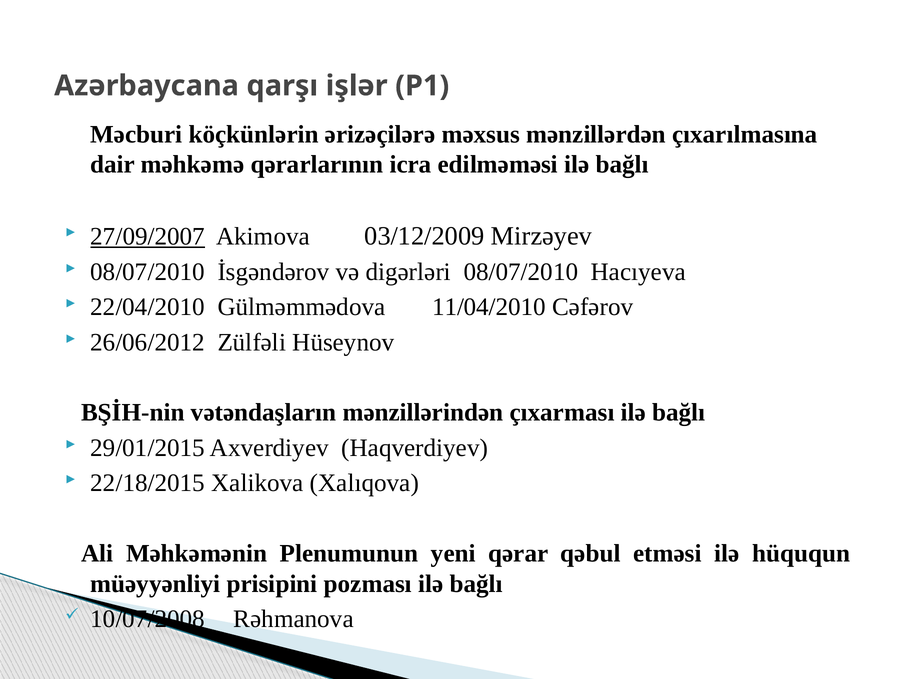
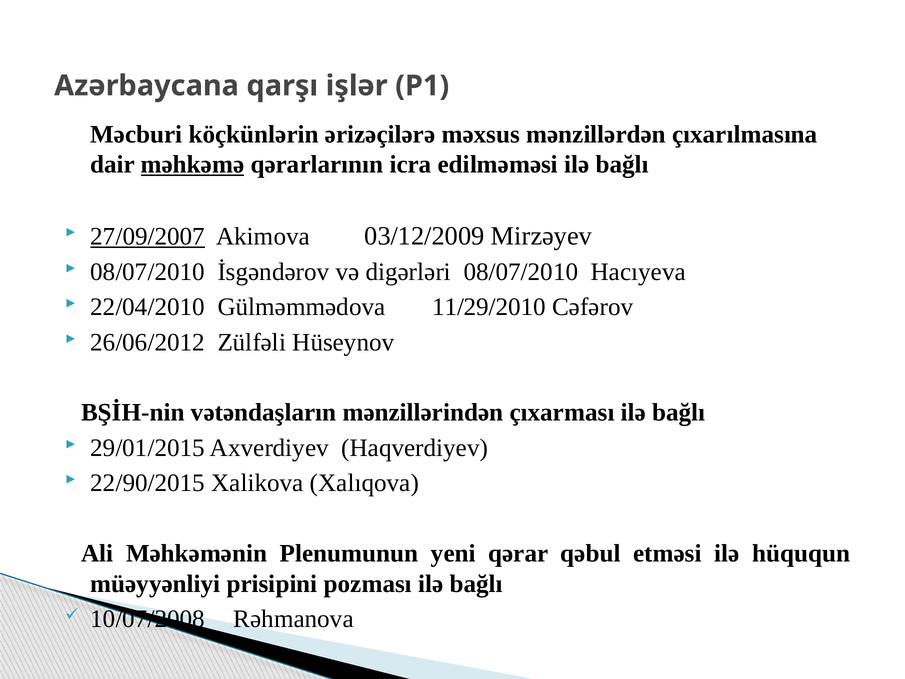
məhkəmə underline: none -> present (193, 165)
11/04/2010: 11/04/2010 -> 11/29/2010 (489, 307)
22/18/2015: 22/18/2015 -> 22/90/2015 (148, 483)
